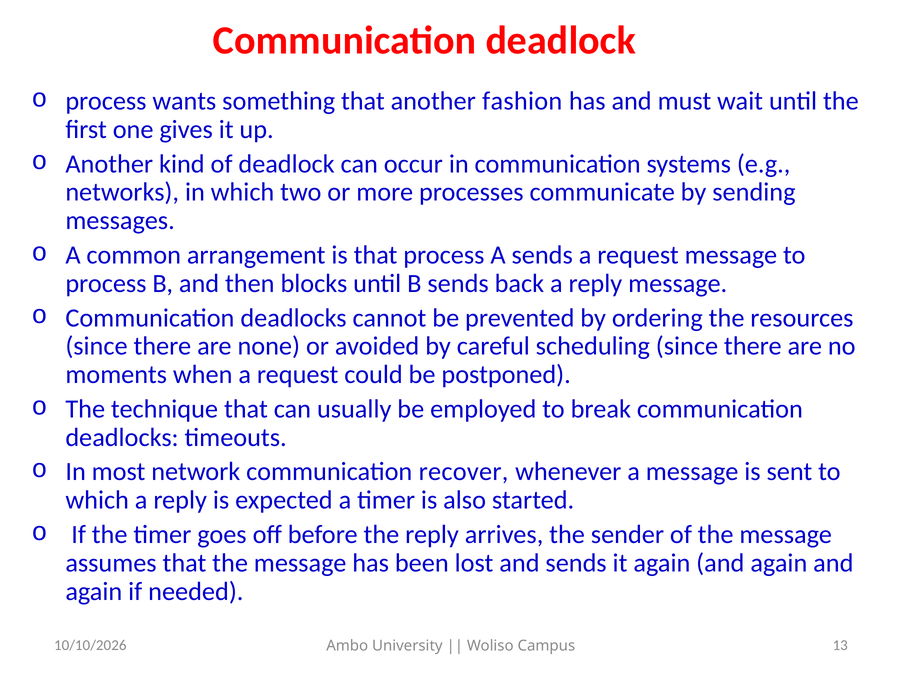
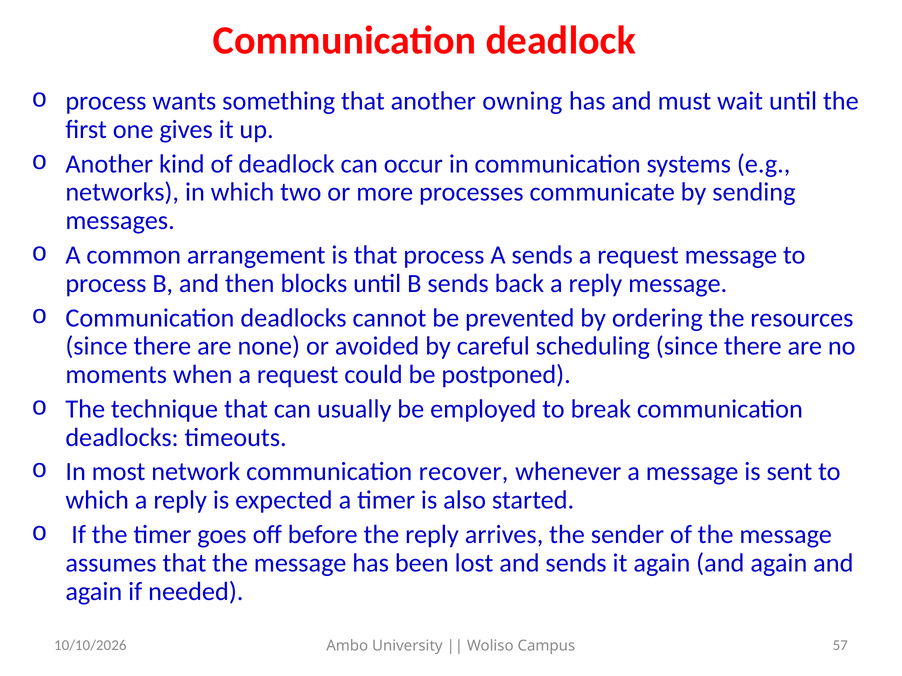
fashion: fashion -> owning (522, 101)
13: 13 -> 57 (840, 646)
